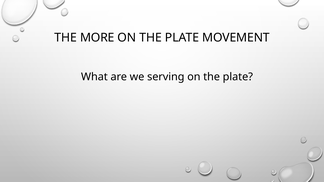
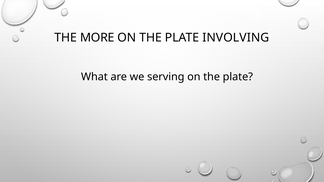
MOVEMENT: MOVEMENT -> INVOLVING (236, 38)
